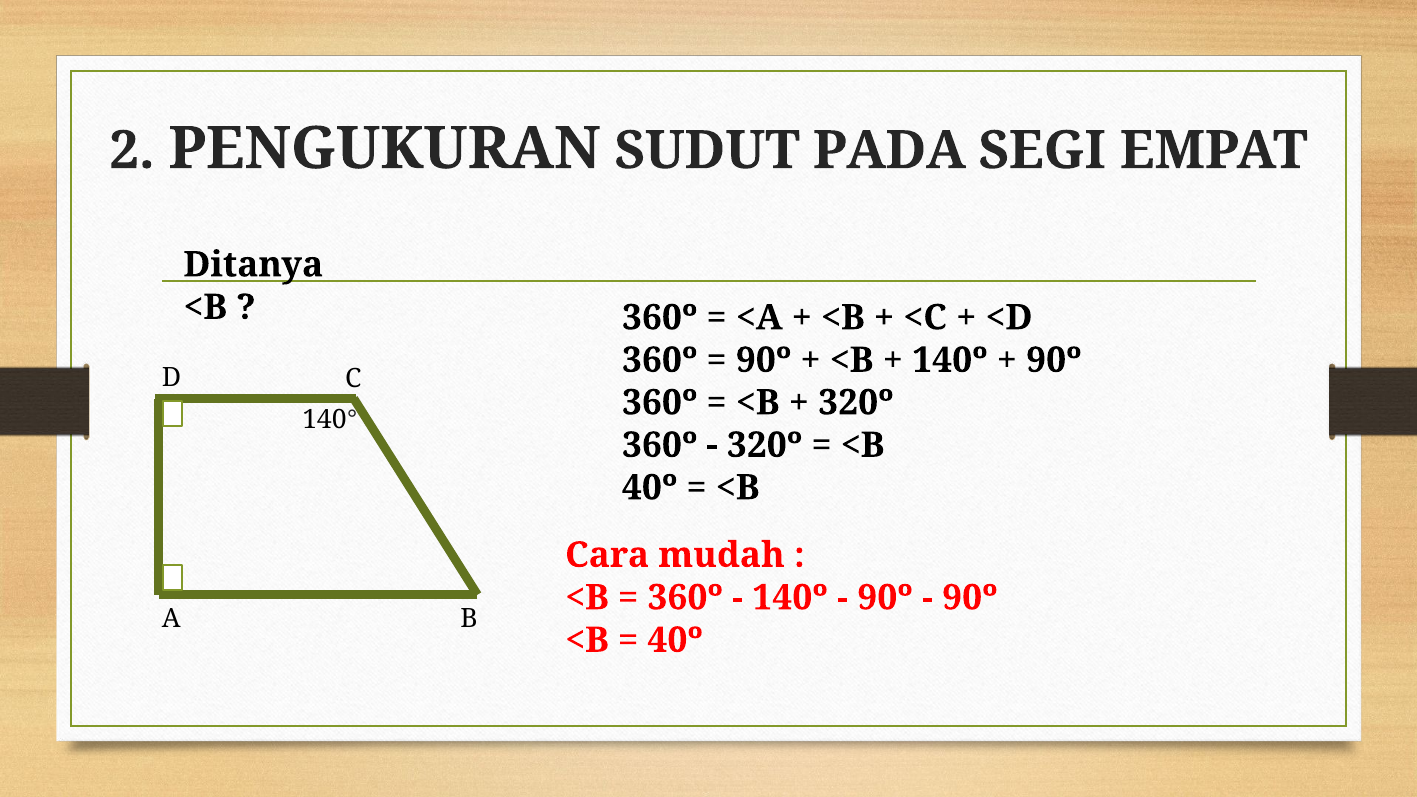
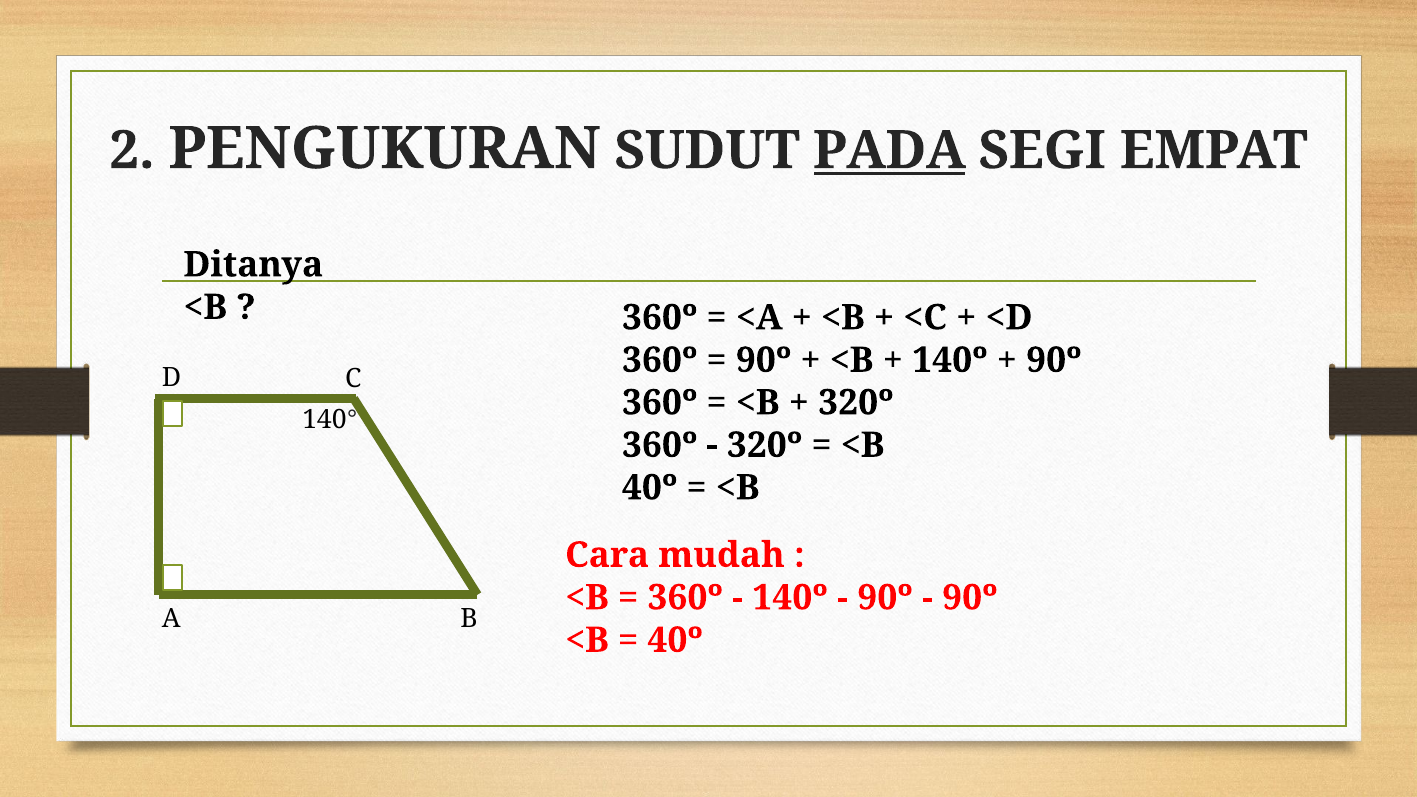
PADA underline: none -> present (889, 151)
